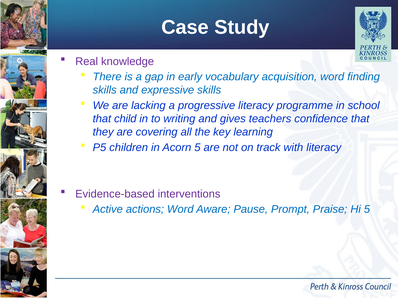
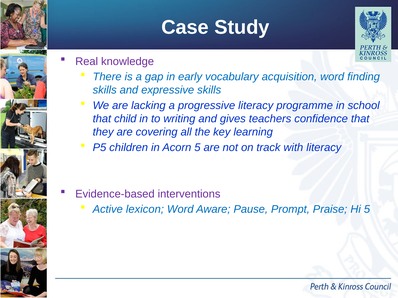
actions: actions -> lexicon (145, 210)
